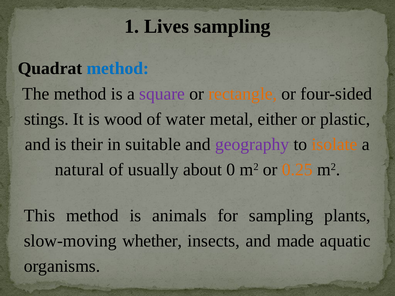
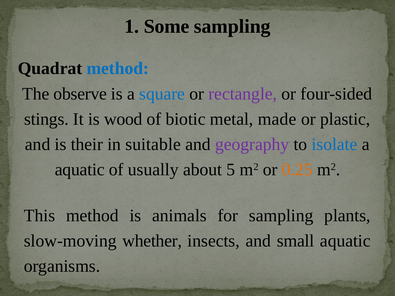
Lives: Lives -> Some (167, 26)
The method: method -> observe (80, 94)
square colour: purple -> blue (162, 94)
rectangle colour: orange -> purple (243, 94)
water: water -> biotic (186, 119)
either: either -> made (277, 119)
isolate colour: orange -> blue (335, 144)
natural: natural -> aquatic (80, 170)
0: 0 -> 5 (231, 170)
made: made -> small (296, 241)
